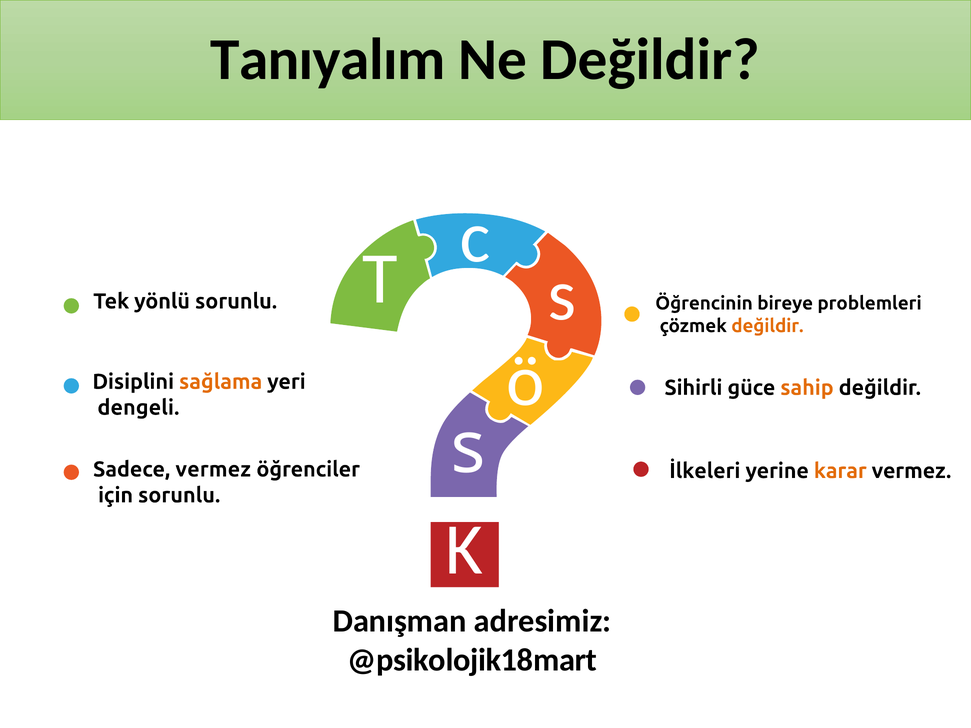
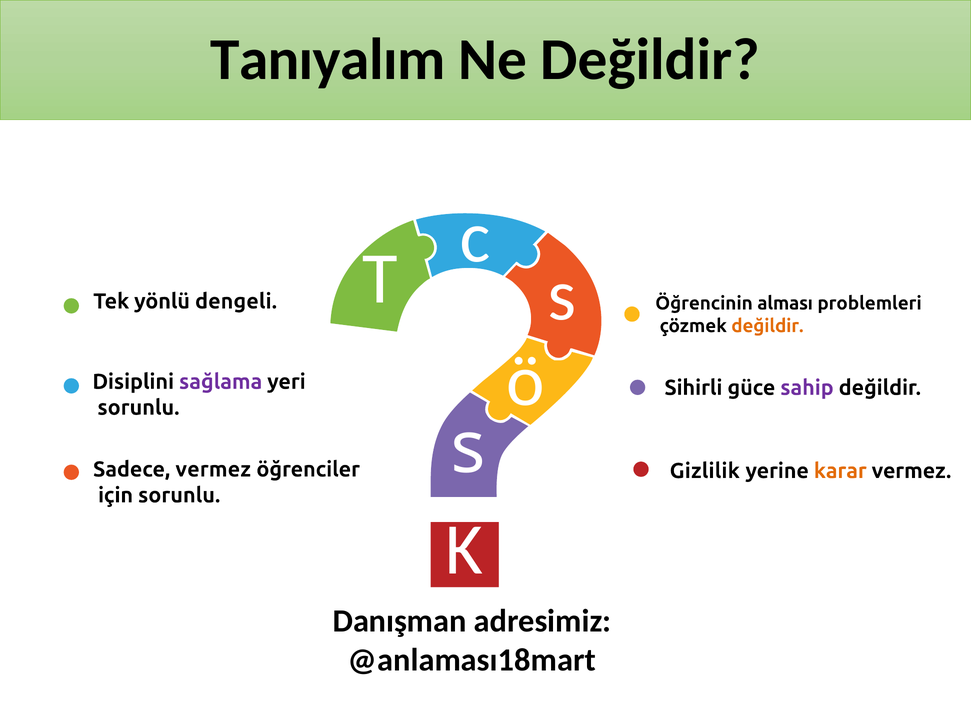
yönlü sorunlu: sorunlu -> dengeli (236, 301)
bireye: bireye -> alması (785, 303)
sağlama colour: orange -> purple (221, 382)
sahip colour: orange -> purple (807, 388)
dengeli: dengeli -> sorunlu (138, 408)
İlkeleri: İlkeleri -> Gizlilik (705, 471)
@psikolojik18mart: @psikolojik18mart -> @anlaması18mart (472, 660)
